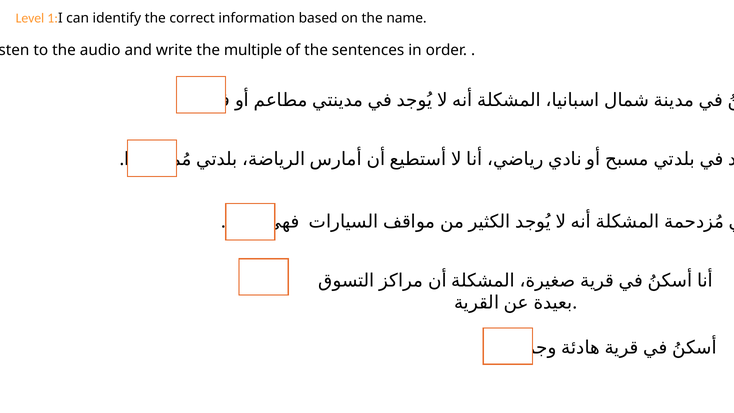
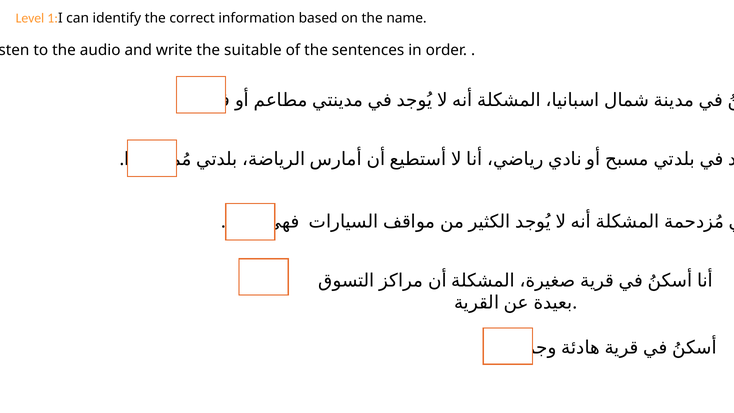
multiple: multiple -> suitable (253, 50)
